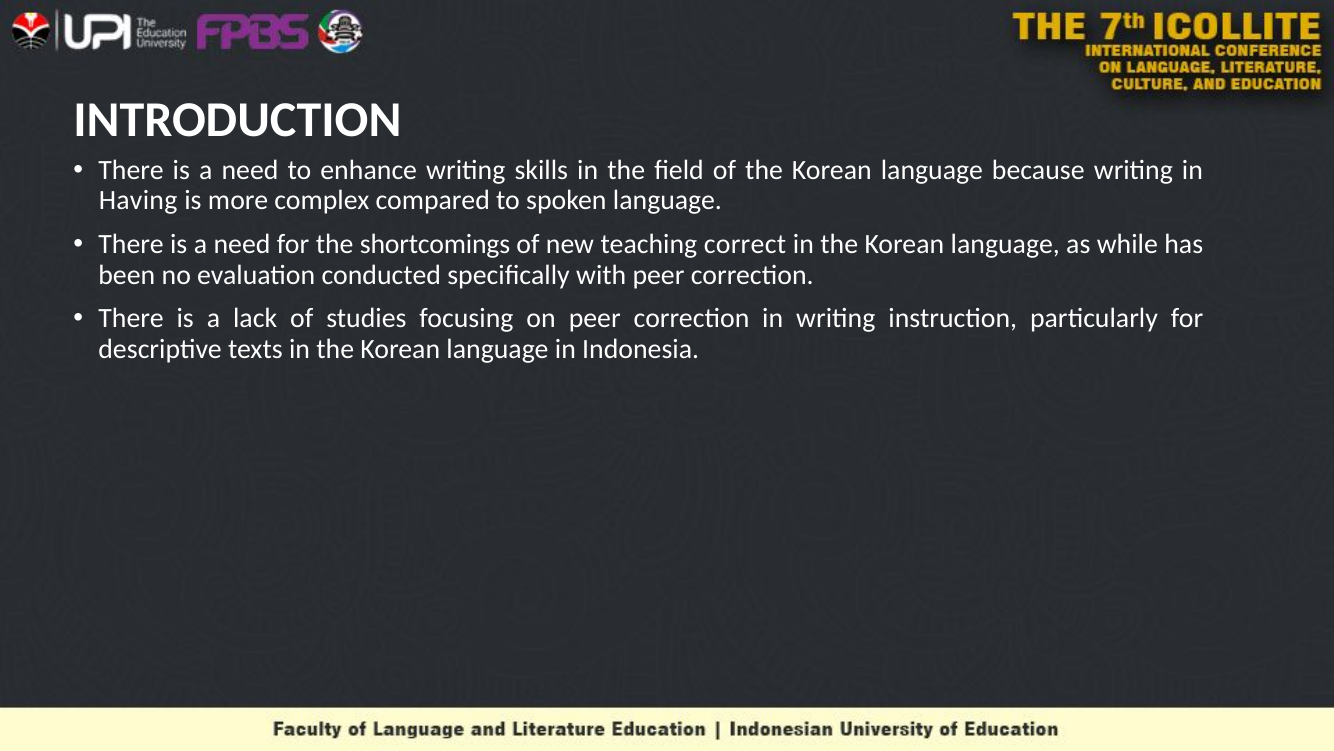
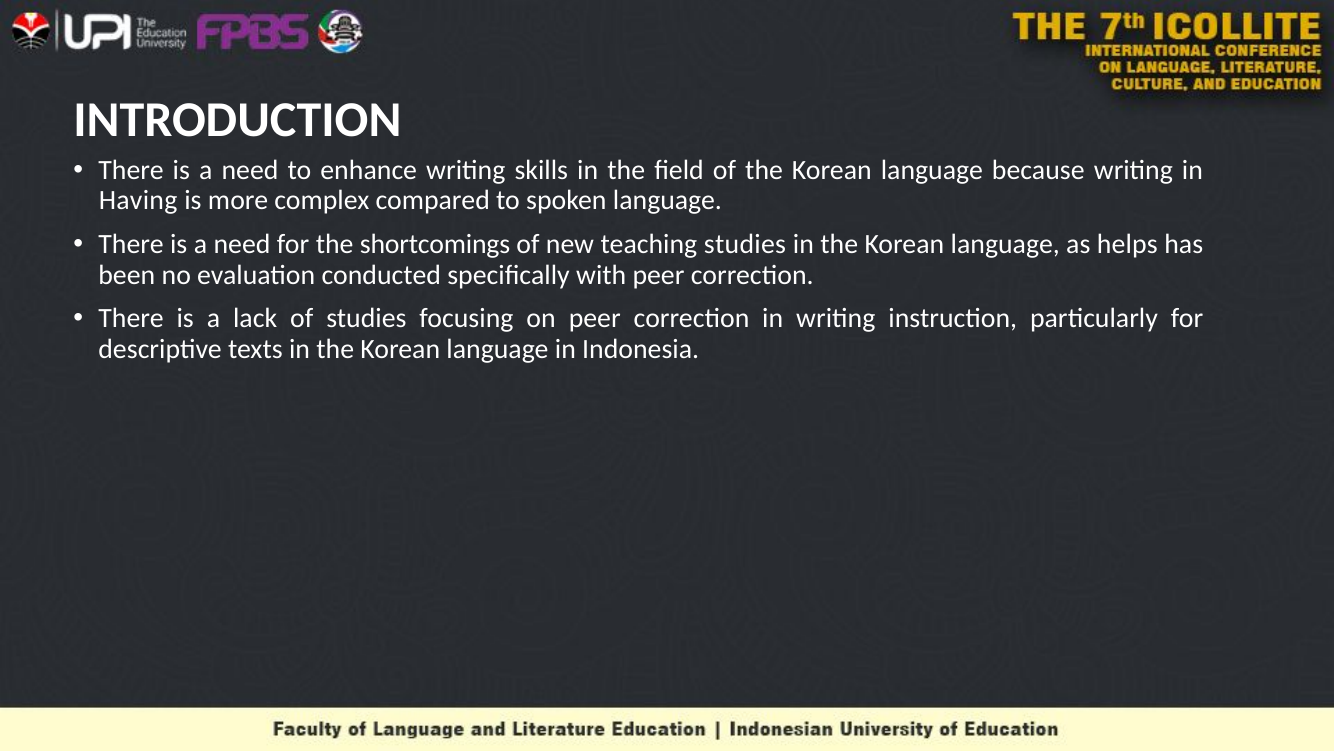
teaching correct: correct -> studies (745, 245)
while: while -> helps (1127, 245)
